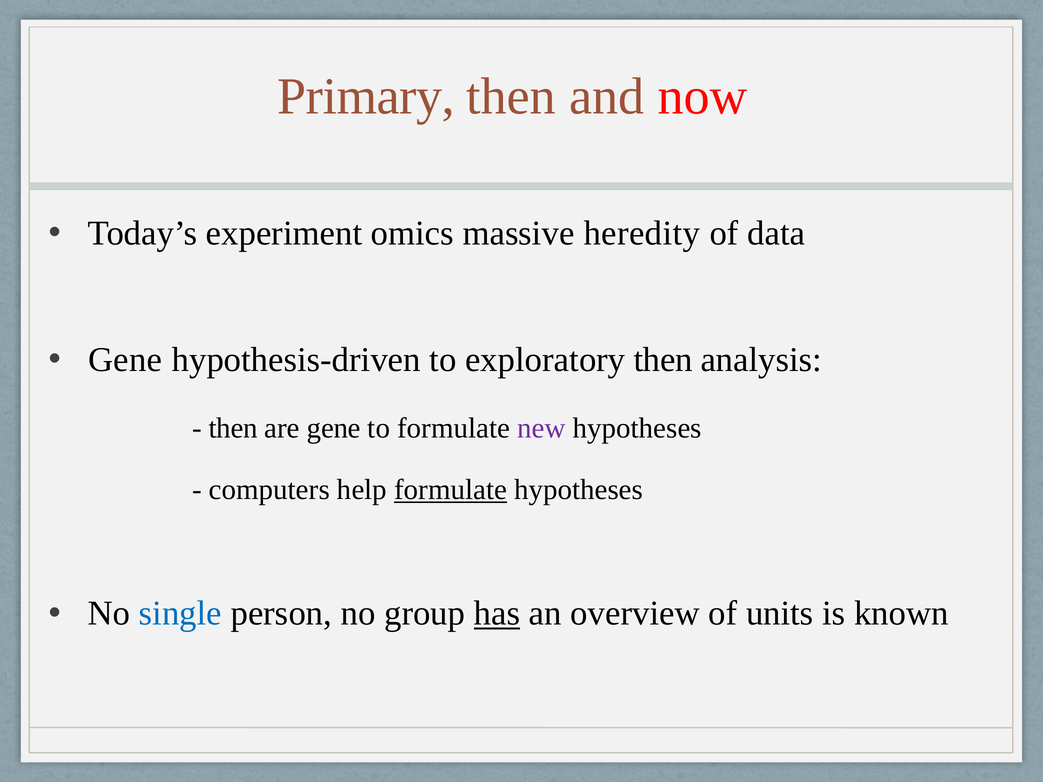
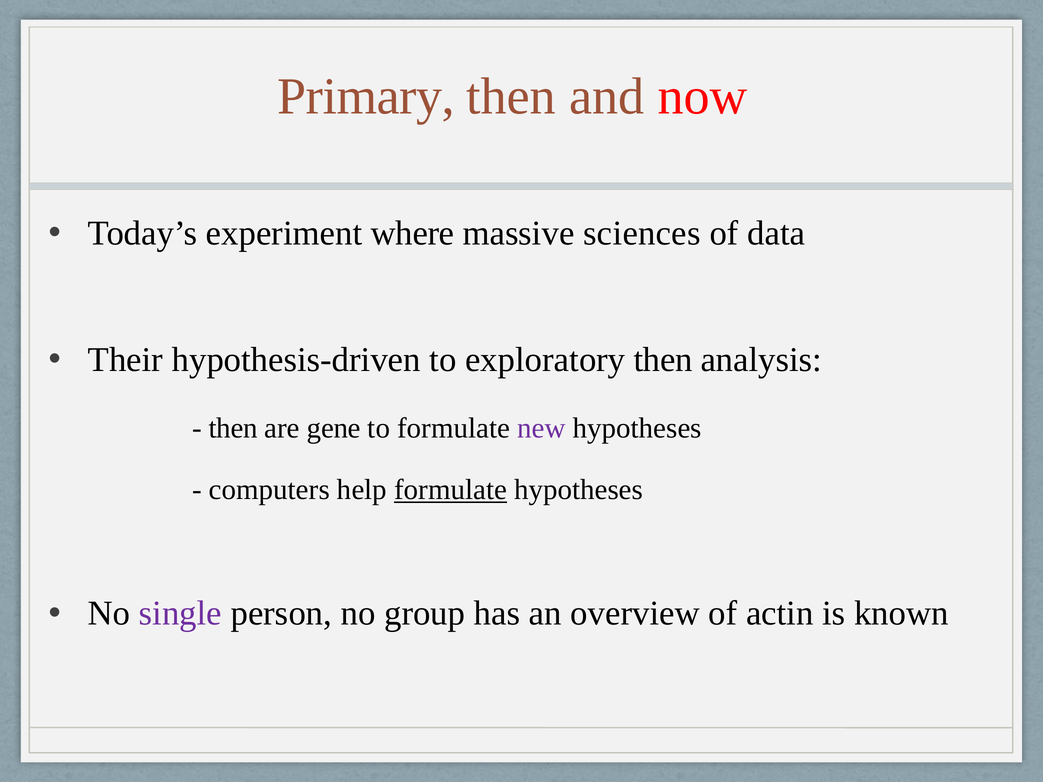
omics: omics -> where (412, 233)
heredity: heredity -> sciences (642, 233)
Gene: Gene -> Their (125, 360)
single colour: blue -> purple (180, 614)
has underline: present -> none (497, 614)
units: units -> actin (780, 614)
